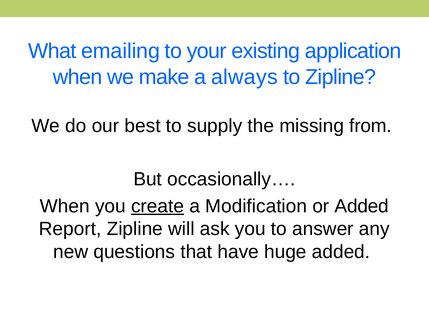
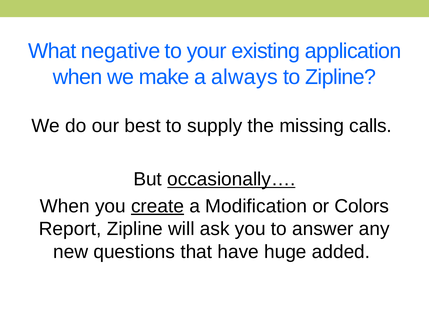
emailing: emailing -> negative (121, 51)
from: from -> calls (371, 126)
occasionally… underline: none -> present (231, 179)
or Added: Added -> Colors (362, 206)
